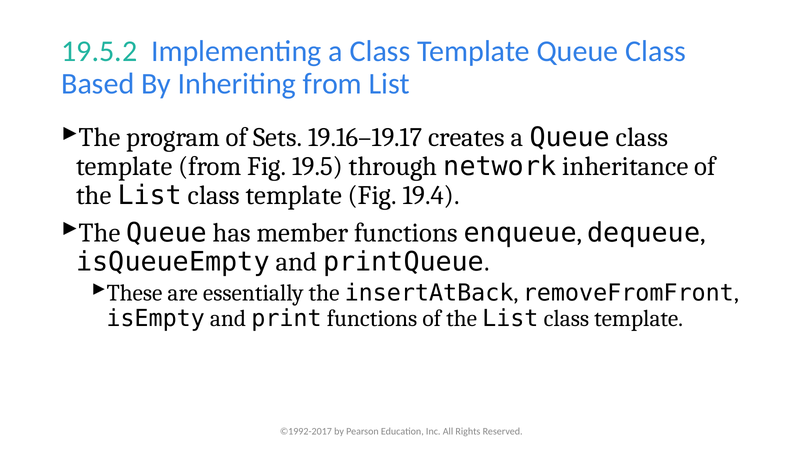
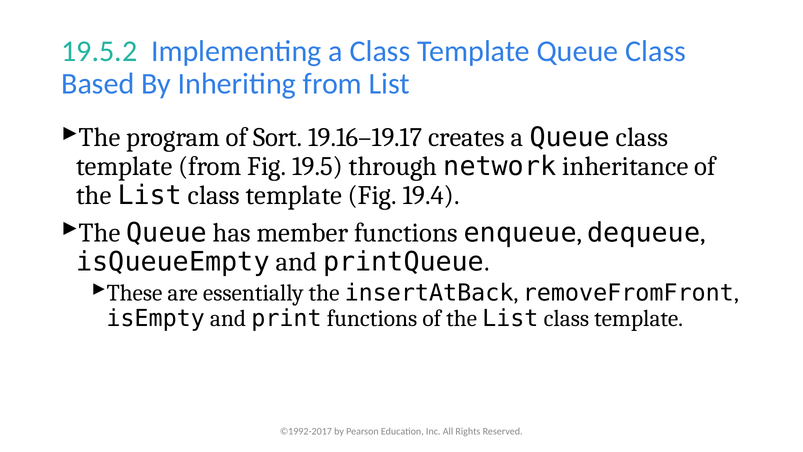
Sets: Sets -> Sort (278, 138)
